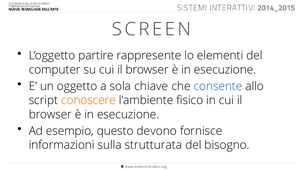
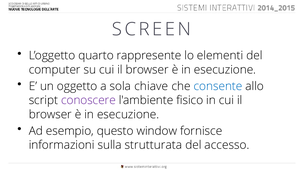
partire: partire -> quarto (96, 56)
conoscere colour: orange -> purple (88, 101)
devono: devono -> window (157, 131)
bisogno: bisogno -> accesso (227, 145)
